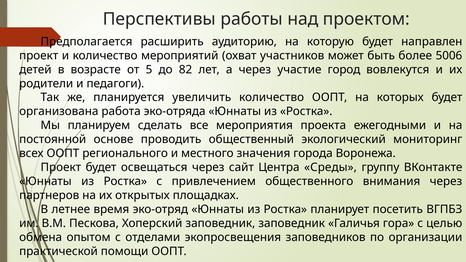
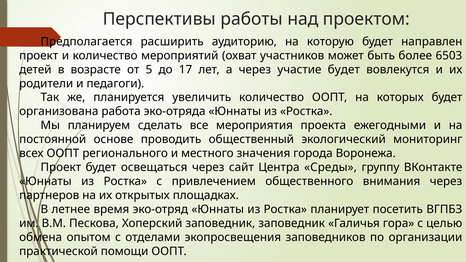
5006: 5006 -> 6503 (449, 56)
82: 82 -> 17 (186, 70)
участие город: город -> будет (344, 70)
